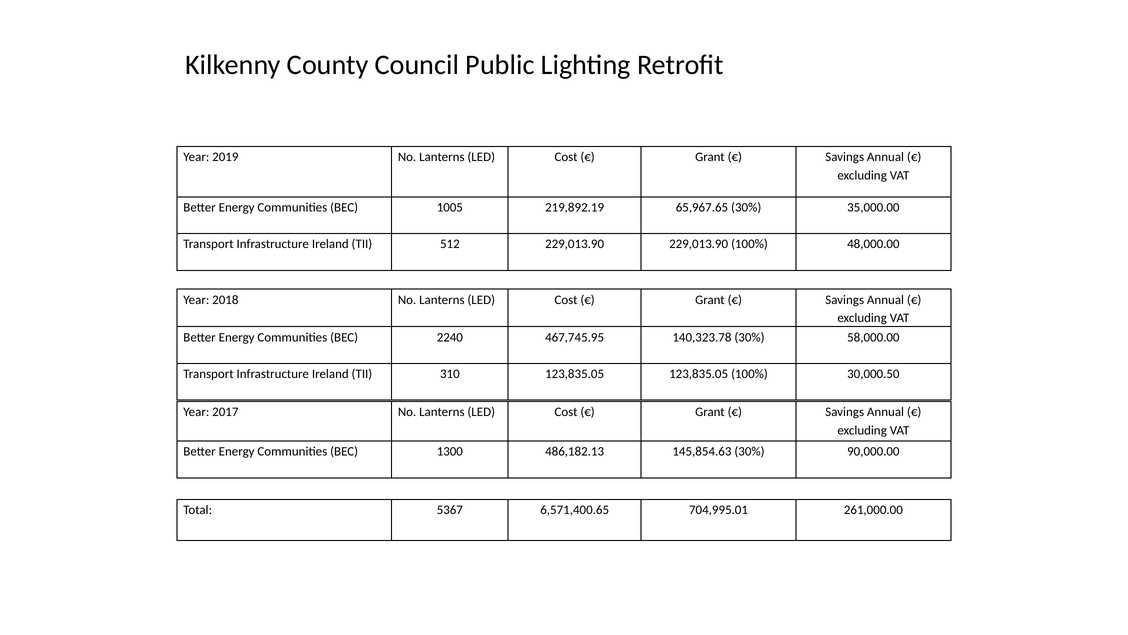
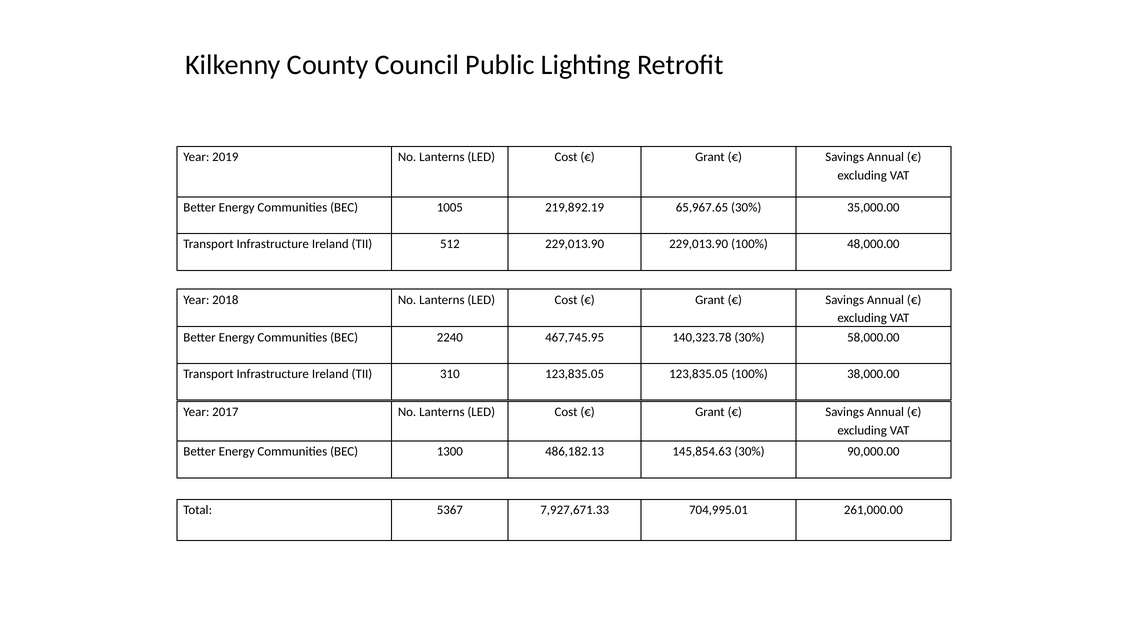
30,000.50: 30,000.50 -> 38,000.00 (873, 374)
6,571,400.65: 6,571,400.65 -> 7,927,671.33 (575, 510)
